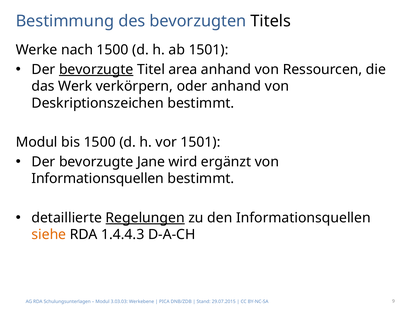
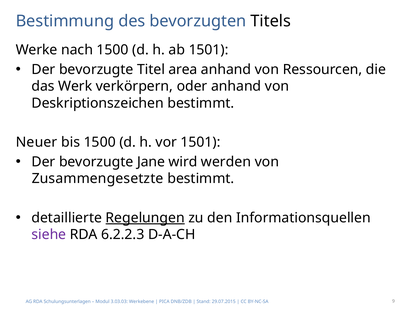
bevorzugte underline: present -> none (96, 70)
Modul: Modul -> Neuer (37, 142)
ergänzt: ergänzt -> werden (226, 162)
Informationsquellen: Informationsquellen -> Zusammengesetzte (98, 179)
siehe colour: orange -> purple (49, 235)
1.4.4.3: 1.4.4.3 -> 6.2.2.3 (123, 235)
